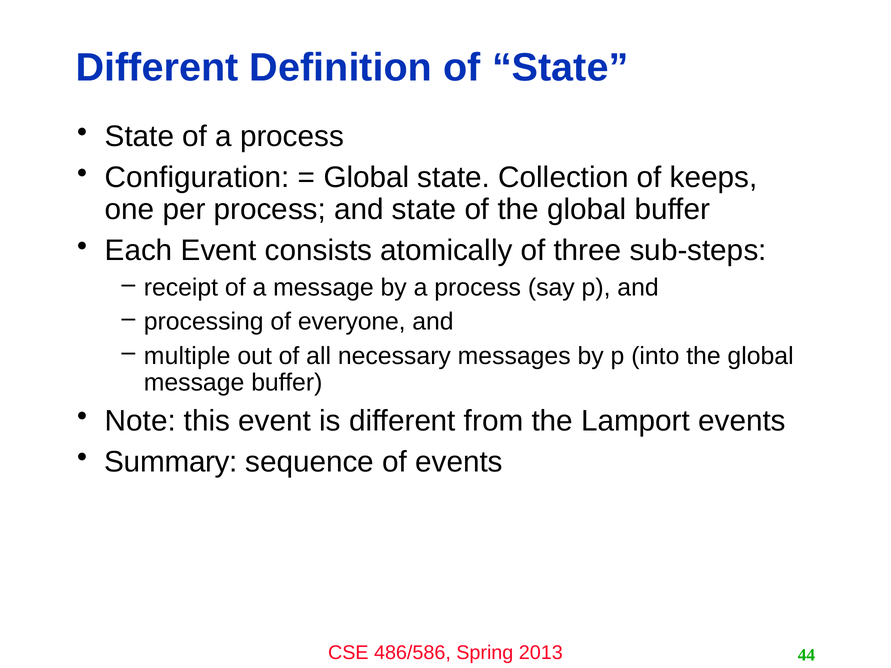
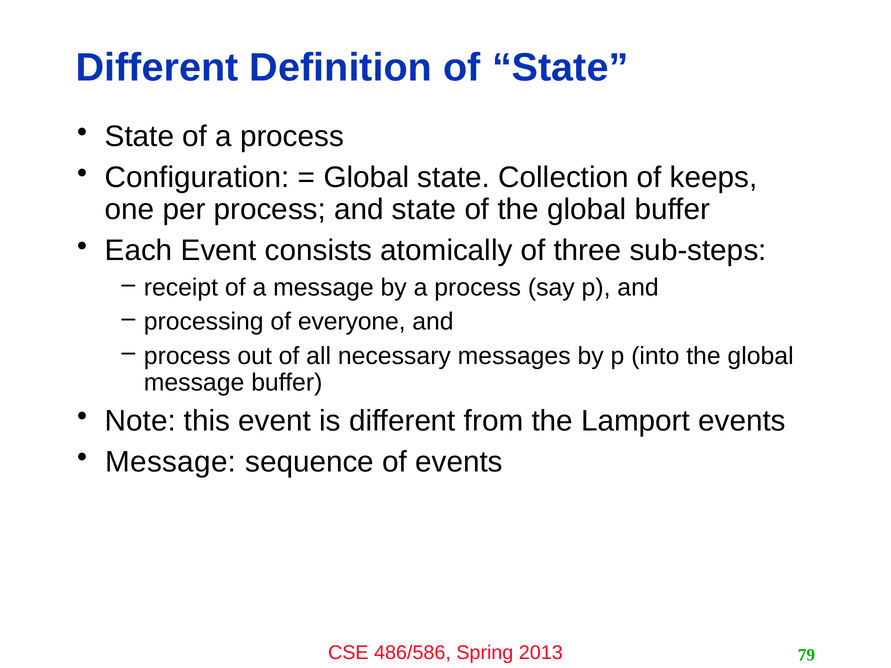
multiple: multiple -> process (187, 356)
Summary: Summary -> Message (171, 462)
44: 44 -> 79 (806, 655)
